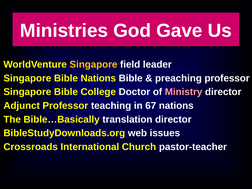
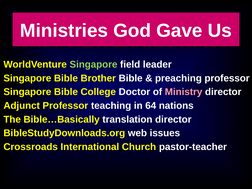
Singapore colour: yellow -> light green (93, 64)
Bible Nations: Nations -> Brother (98, 78)
67: 67 -> 64 (151, 106)
